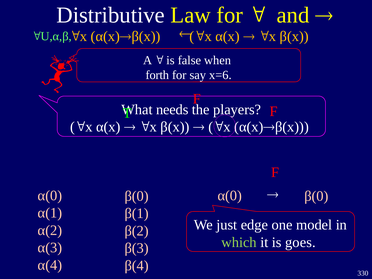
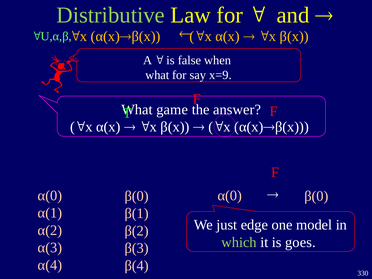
Distributive colour: white -> light green (111, 15)
forth: forth -> what (157, 75)
x=6: x=6 -> x=9 (220, 75)
needs: needs -> game (172, 110)
players: players -> answer (237, 110)
